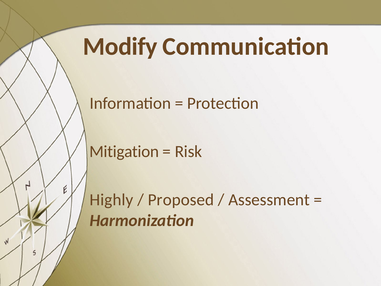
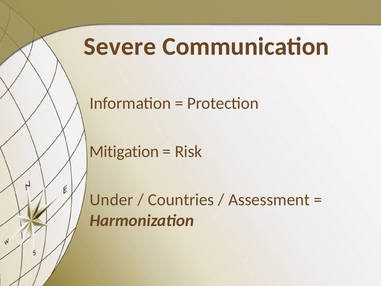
Modify: Modify -> Severe (120, 46)
Highly: Highly -> Under (112, 200)
Proposed: Proposed -> Countries (181, 200)
